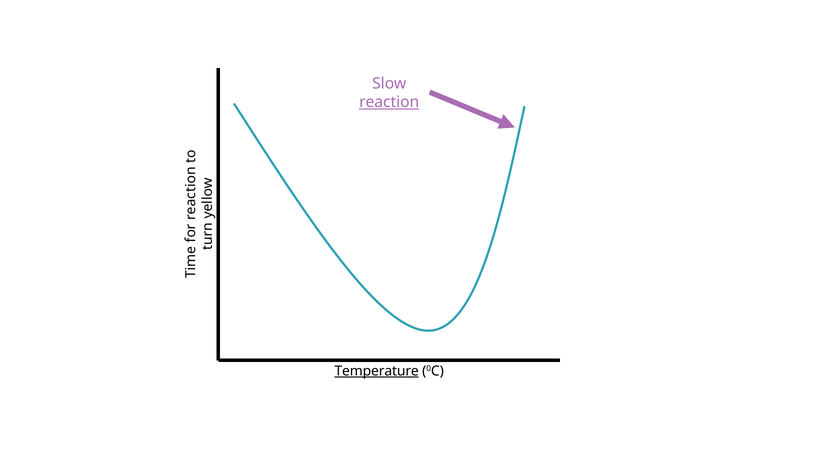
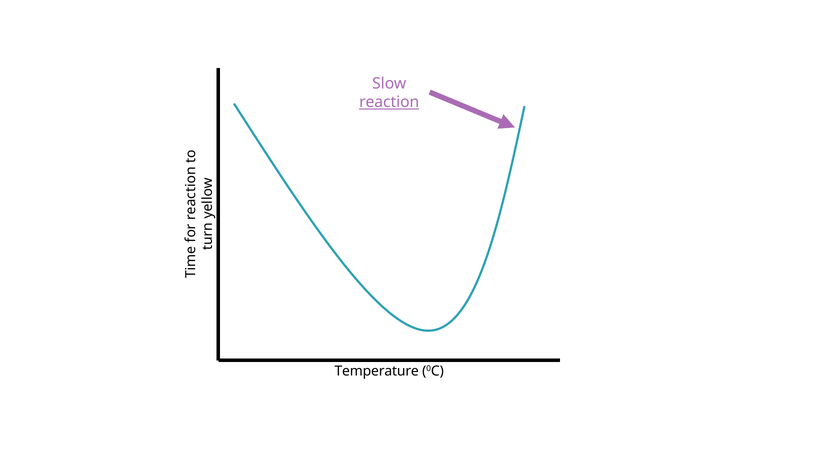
Temperature underline: present -> none (377, 371)
